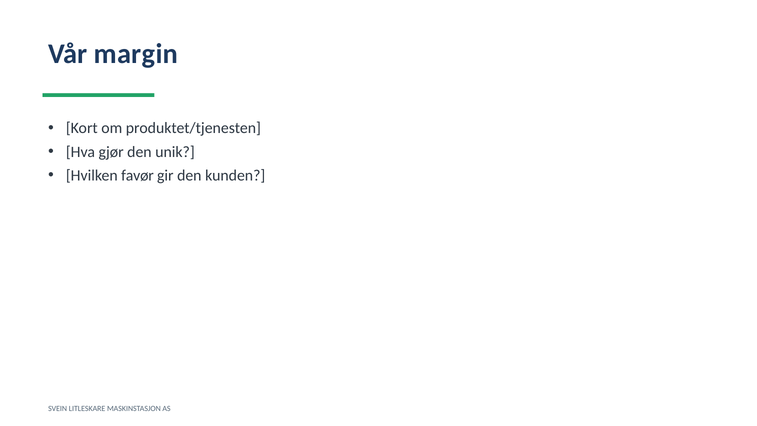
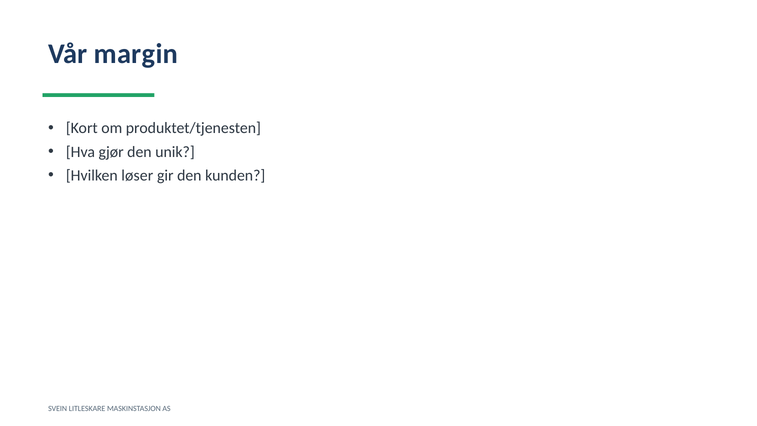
favør: favør -> løser (137, 176)
